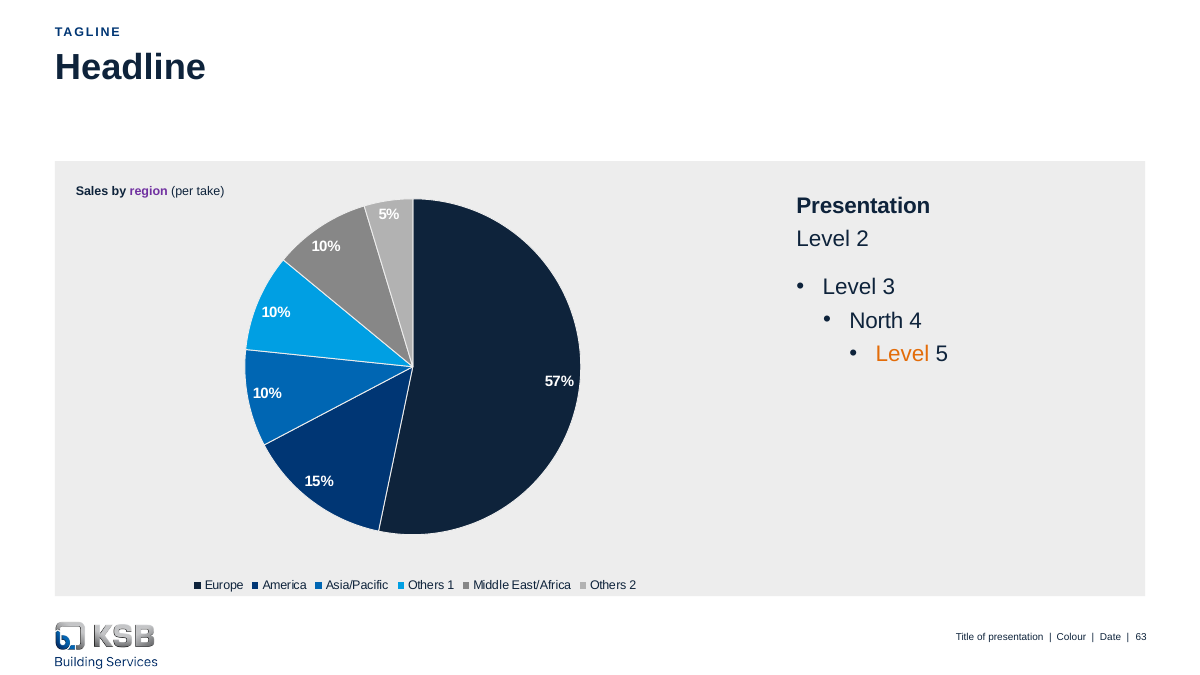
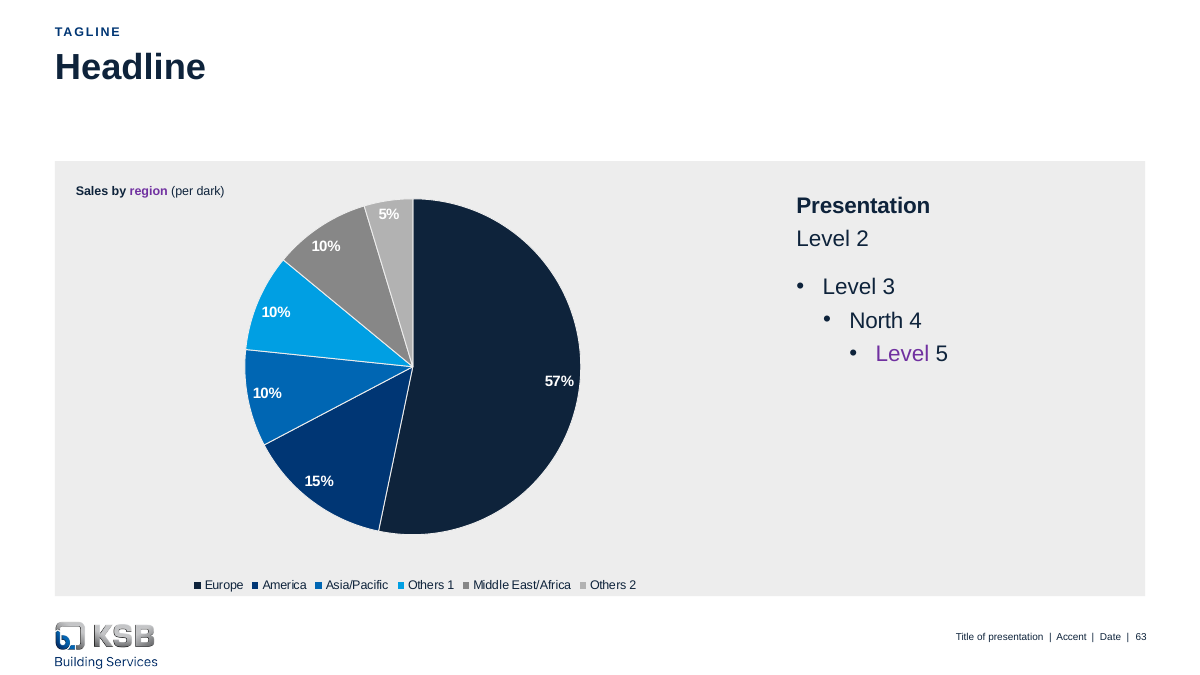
take: take -> dark (211, 191)
Level colour: orange -> purple (903, 354)
Colour: Colour -> Accent (1072, 638)
